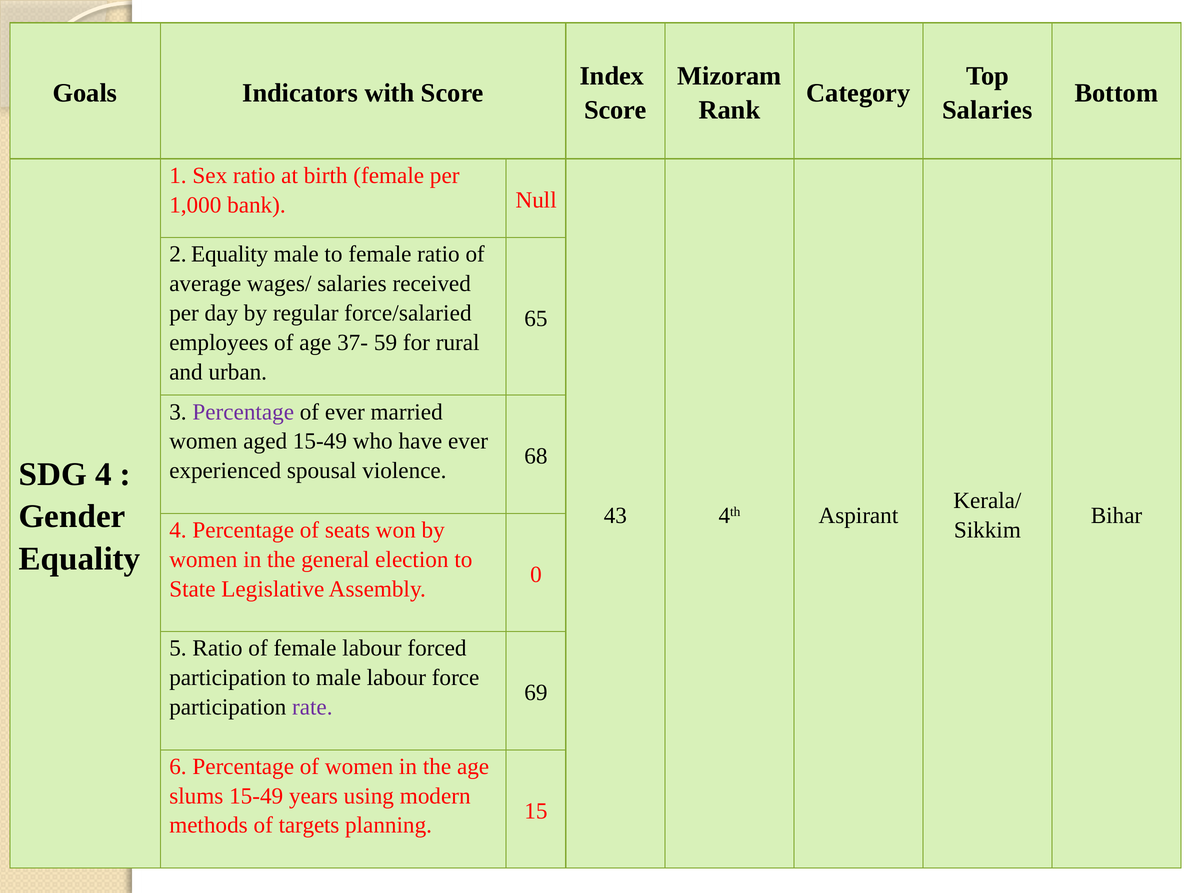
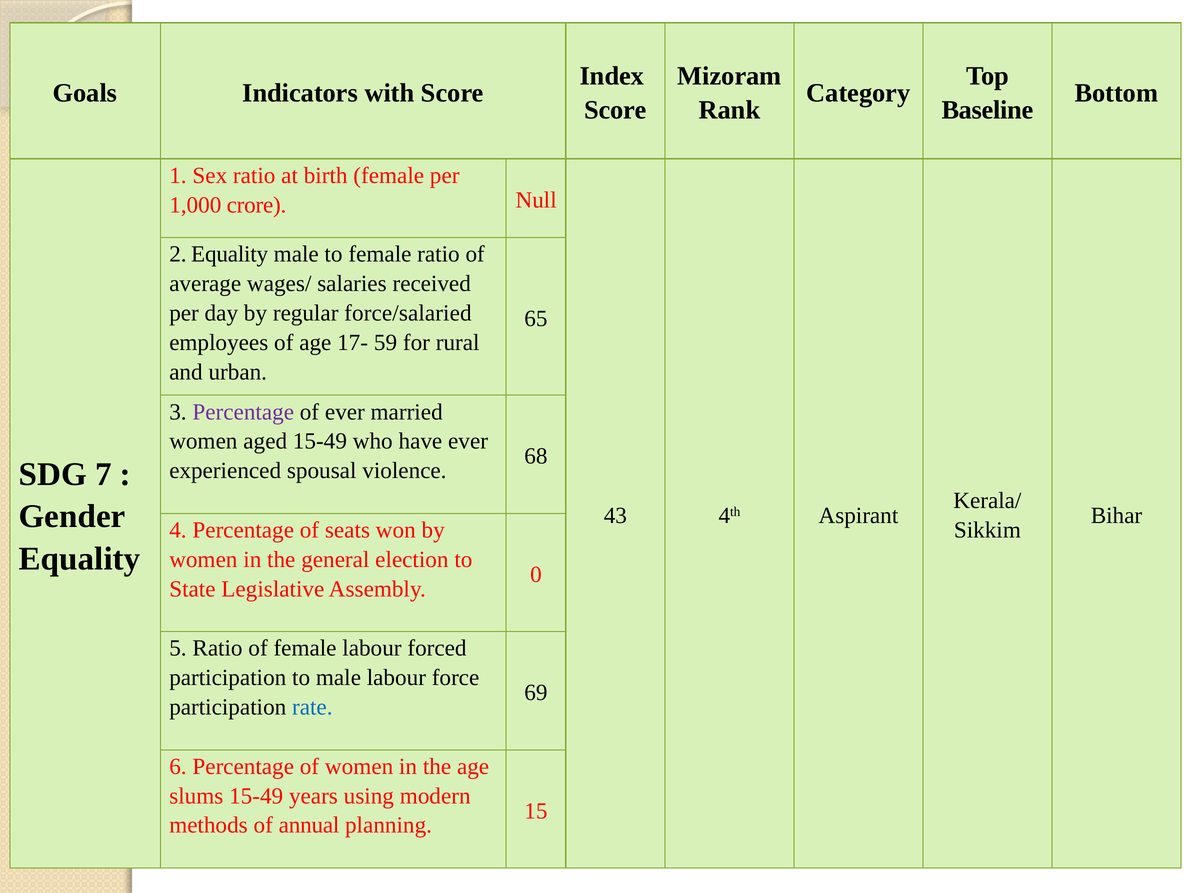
Salaries: Salaries -> Baseline (988, 110)
bank: bank -> crore (257, 205)
37-: 37- -> 17- (353, 343)
SDG 4: 4 -> 7 (103, 474)
rate colour: purple -> blue (312, 707)
targets: targets -> annual (309, 826)
